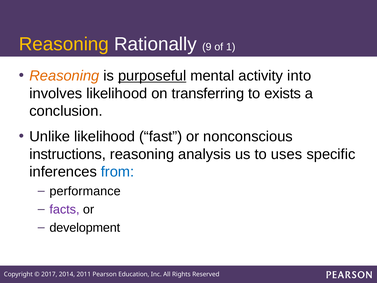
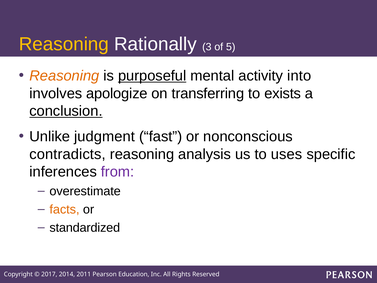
9: 9 -> 3 (207, 47)
1: 1 -> 5 (231, 47)
involves likelihood: likelihood -> apologize (117, 93)
conclusion underline: none -> present (66, 111)
Unlike likelihood: likelihood -> judgment (105, 136)
instructions: instructions -> contradicts (68, 154)
from colour: blue -> purple (118, 172)
performance: performance -> overestimate (85, 191)
facts colour: purple -> orange (64, 209)
development: development -> standardized (85, 227)
